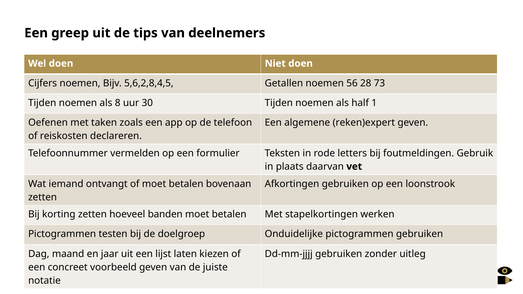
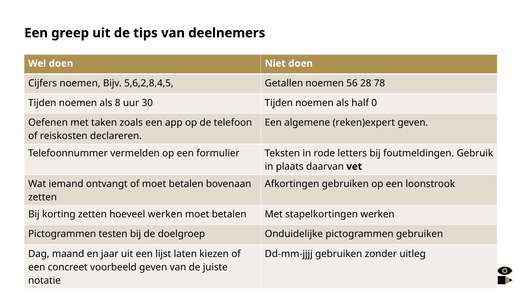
73: 73 -> 78 (379, 83)
1: 1 -> 0 (374, 103)
hoeveel banden: banden -> werken (165, 215)
